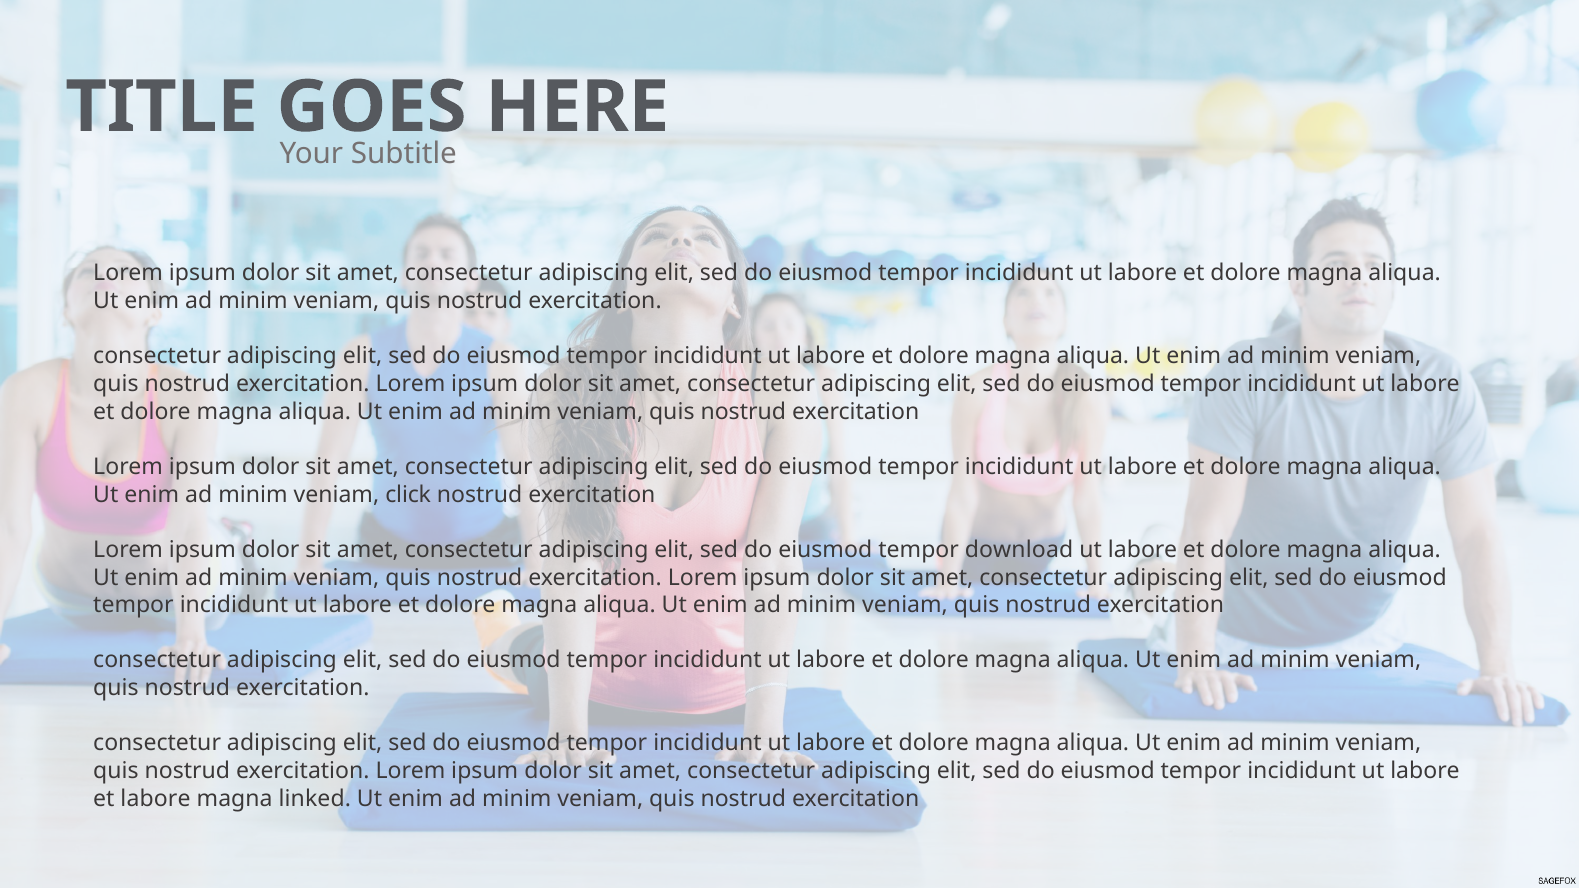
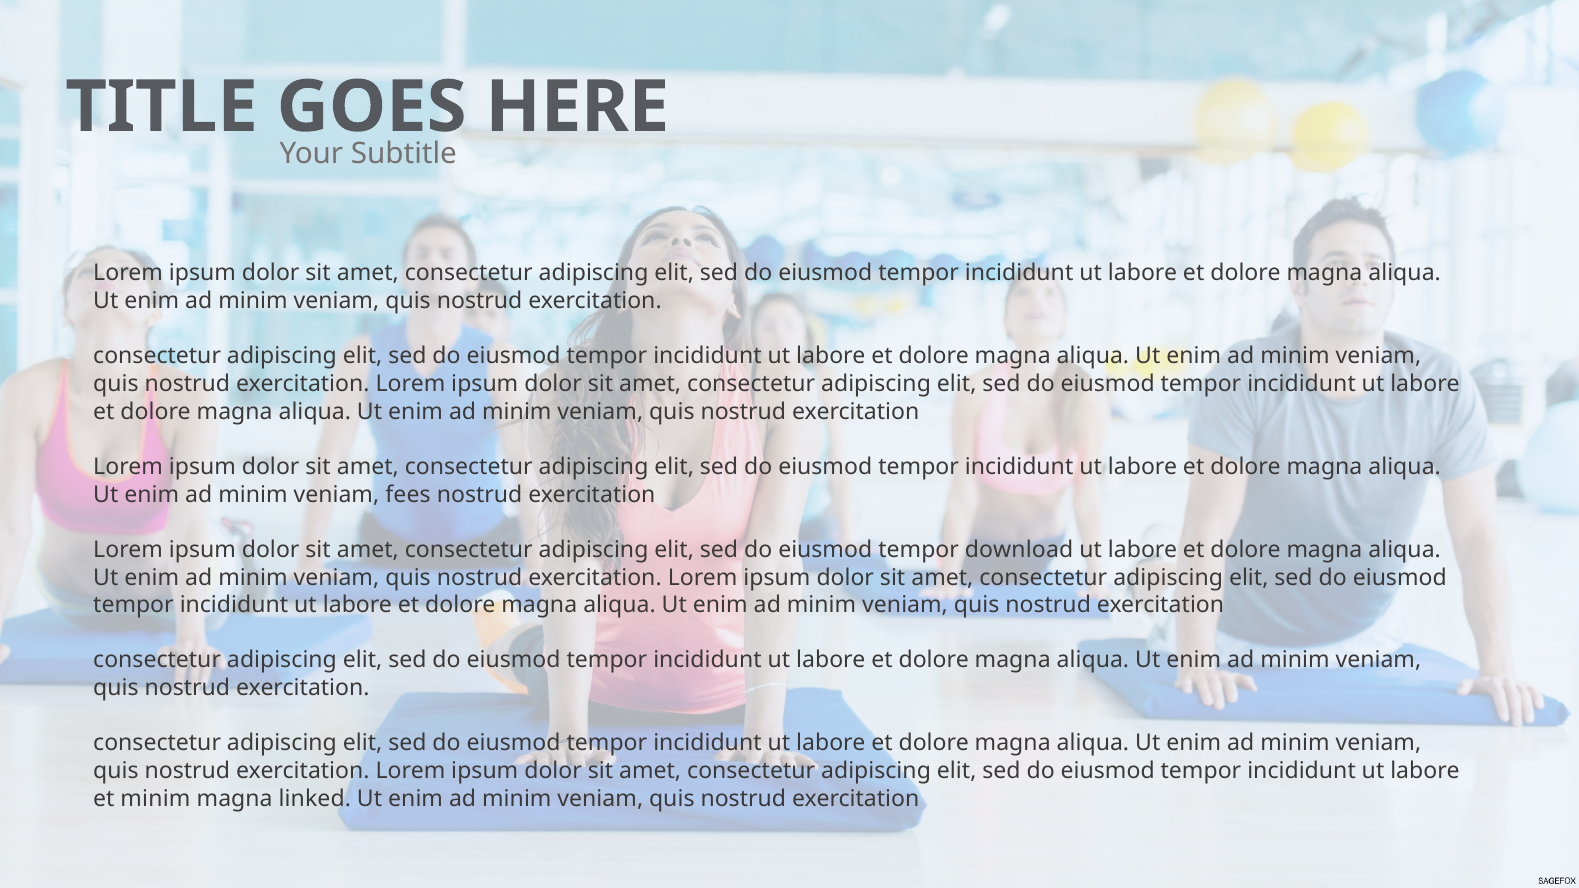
click: click -> fees (408, 495)
et labore: labore -> minim (155, 799)
